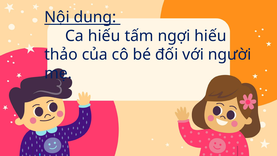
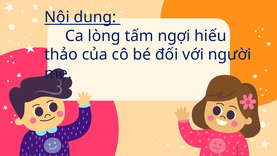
Ca hiếu: hiếu -> lòng (104, 36)
